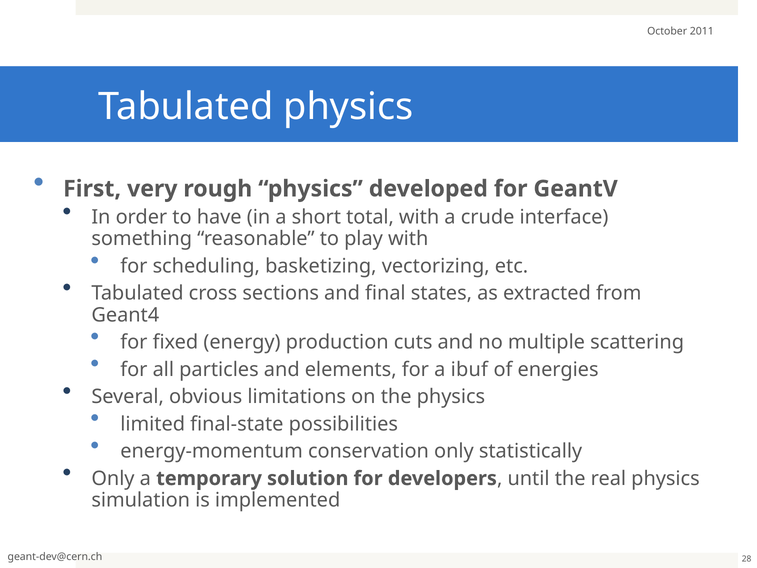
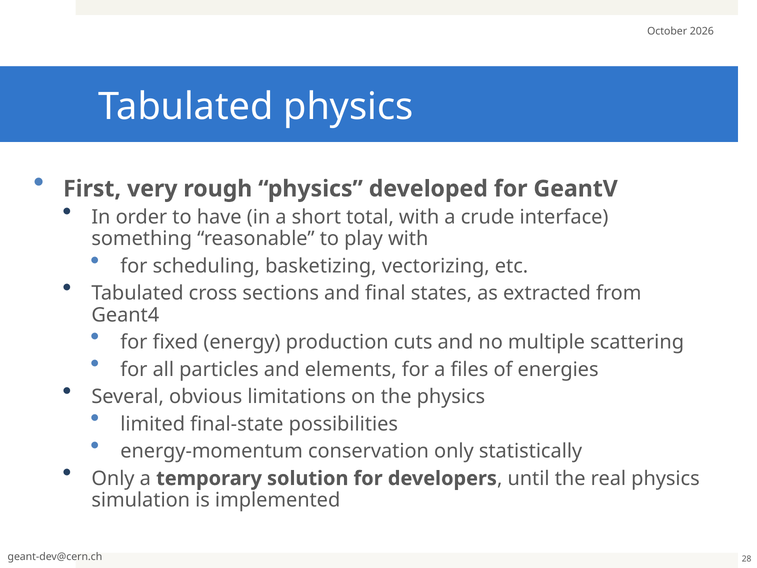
2011: 2011 -> 2026 (702, 31)
ibuf: ibuf -> files (469, 369)
